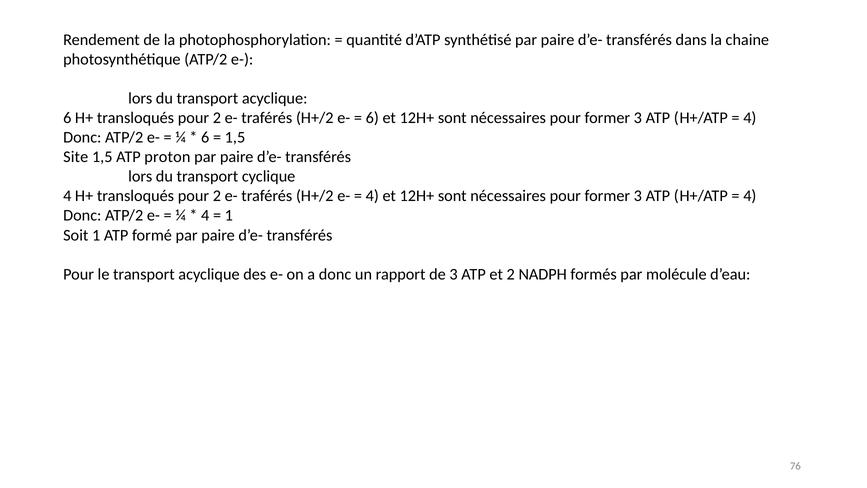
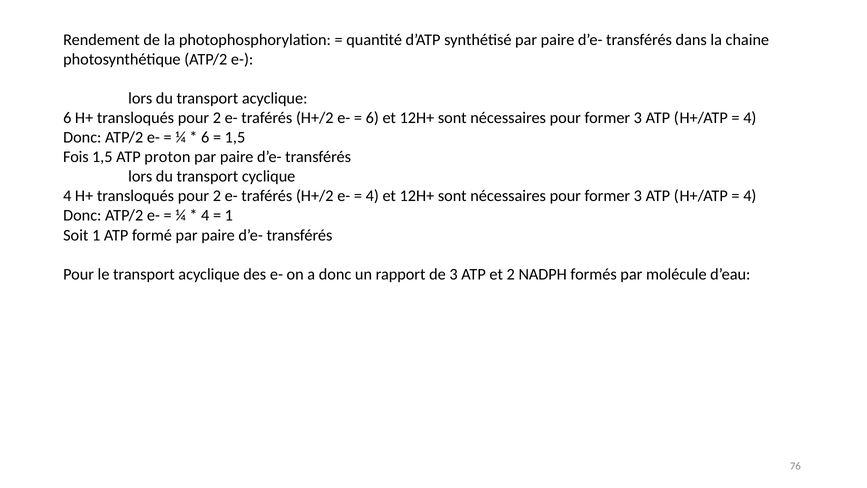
Site: Site -> Fois (76, 157)
